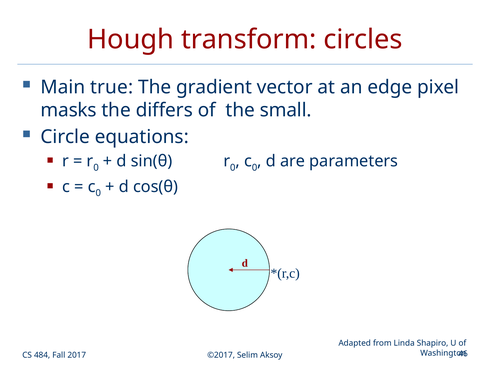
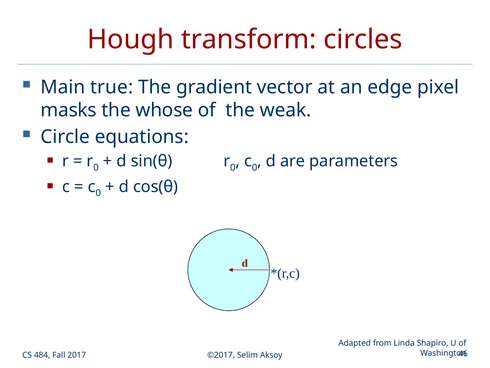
differs: differs -> whose (164, 110)
small: small -> weak (286, 110)
